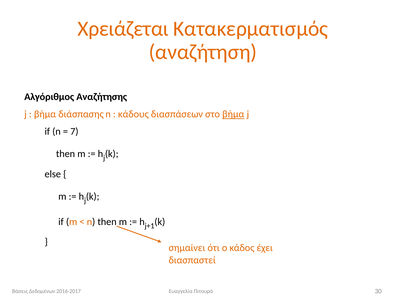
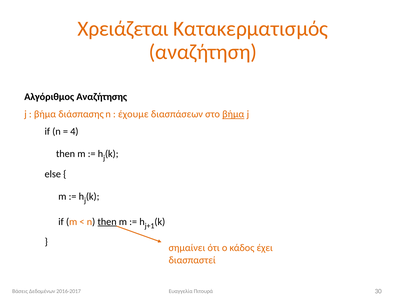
κάδους: κάδους -> έχουμε (133, 114)
7: 7 -> 4 (74, 131)
then underline: none -> present (107, 221)
